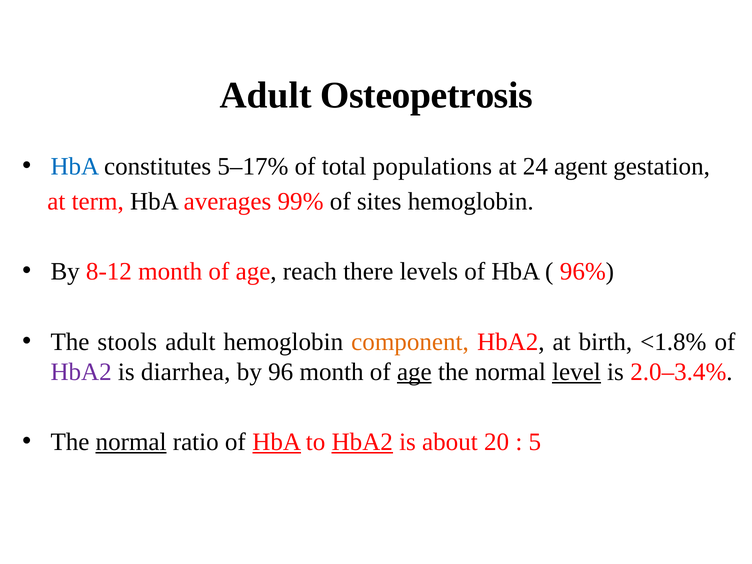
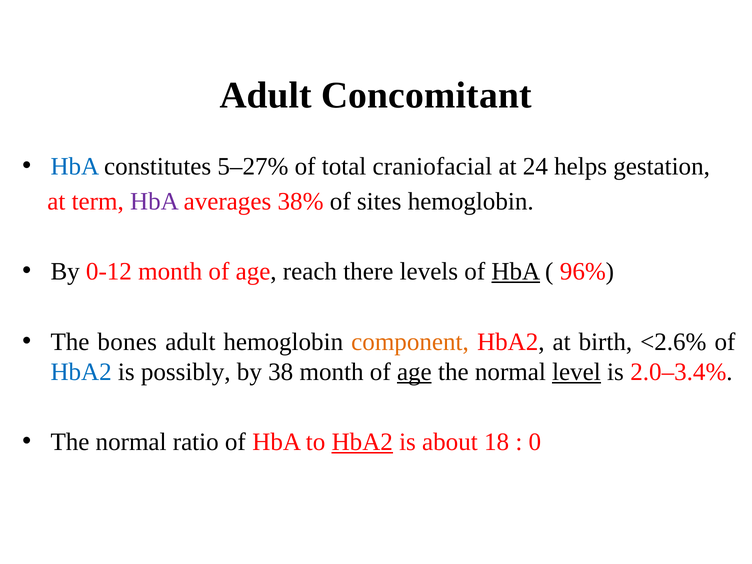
Osteopetrosis: Osteopetrosis -> Concomitant (426, 95)
5–17%: 5–17% -> 5–27% (253, 166)
populations: populations -> craniofacial (432, 166)
agent: agent -> helps (581, 166)
HbA colour: black -> purple (154, 201)
99%: 99% -> 38% (301, 201)
8-12: 8-12 -> 0-12 (109, 272)
HbA underline: none -> present (516, 272)
stools: stools -> bones (127, 342)
<1.8%: <1.8% -> <2.6% (673, 342)
HbA2 colour: purple -> blue (81, 372)
diarrhea: diarrhea -> possibly (186, 372)
96: 96 -> 38 (281, 372)
normal underline: present -> none (131, 442)
HbA underline: present -> none (277, 442)
20: 20 -> 18 (497, 442)
5: 5 -> 0 (535, 442)
